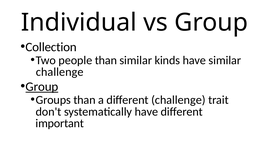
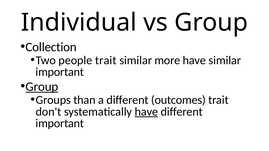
people than: than -> trait (106, 60)
kinds: kinds -> more (167, 60)
challenge: challenge -> important (60, 72)
different challenge: challenge -> outcomes (178, 100)
have underline: none -> present (146, 112)
